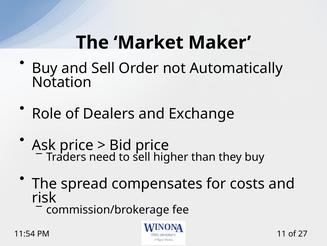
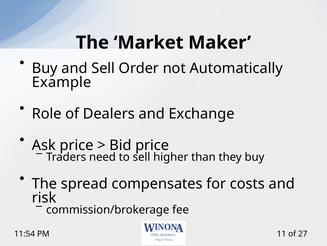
Notation: Notation -> Example (62, 82)
